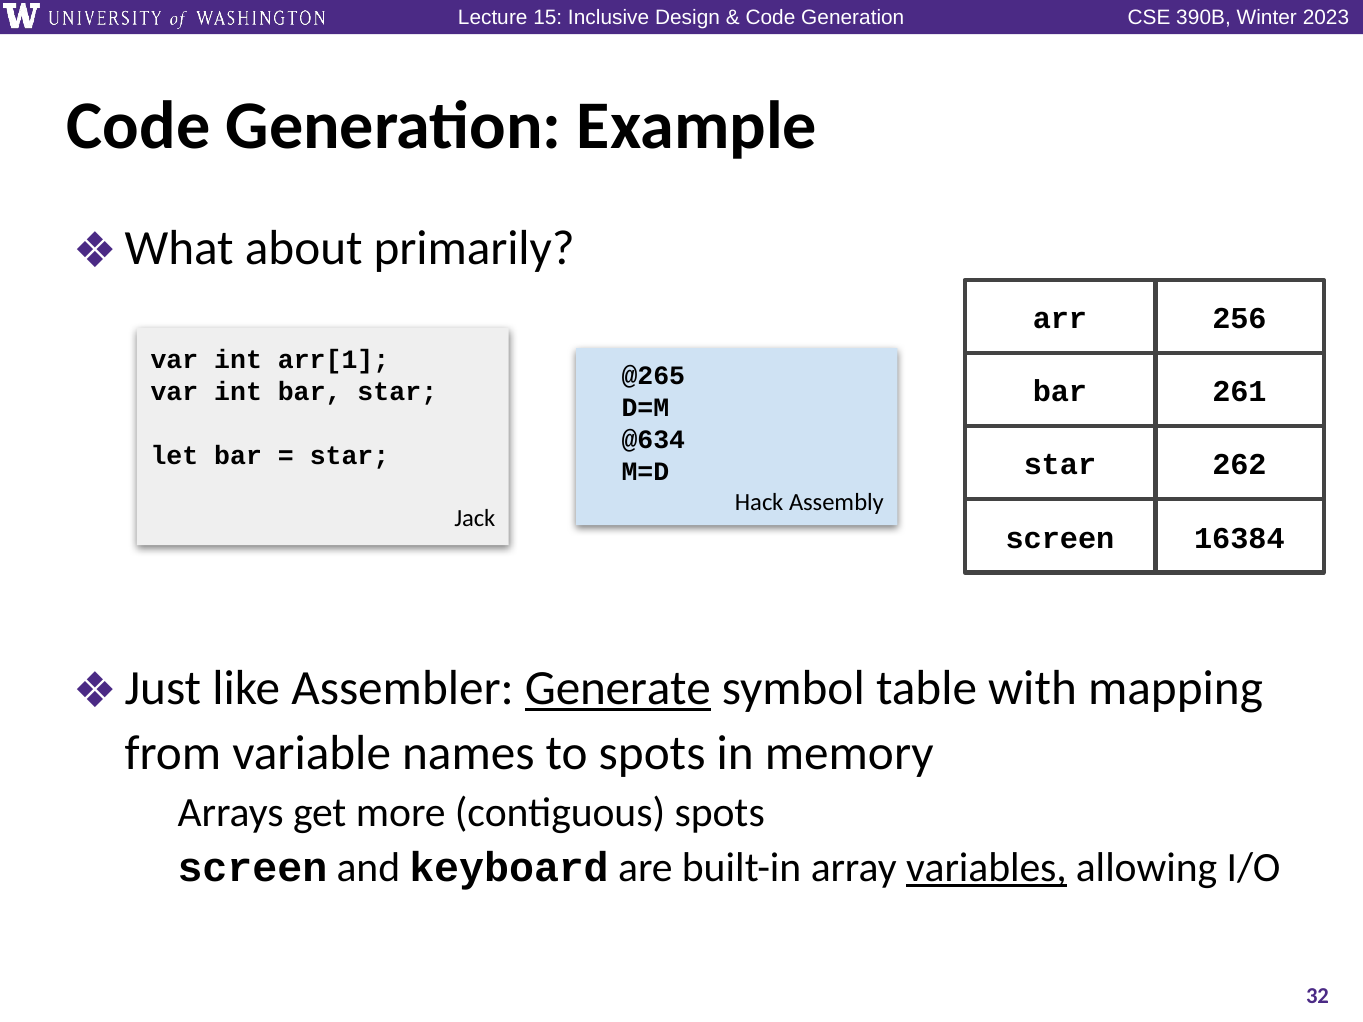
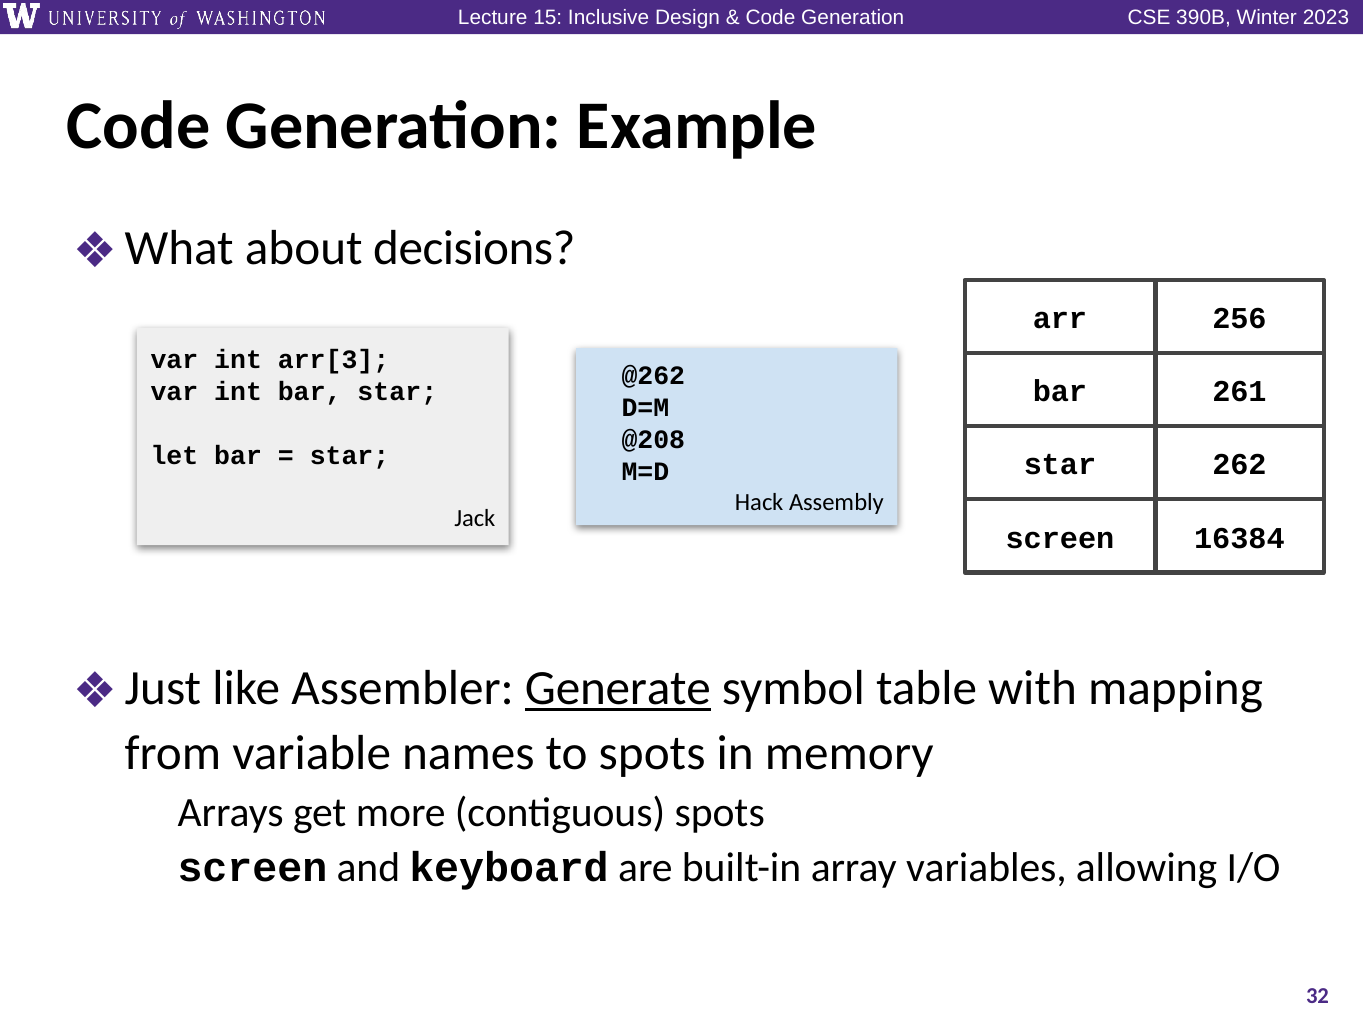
primarily: primarily -> decisions (474, 249)
arr[1: arr[1 -> arr[3 (334, 360)
@265: @265 -> @262 (653, 376)
@634: @634 -> @208 (653, 440)
variables underline: present -> none (986, 868)
